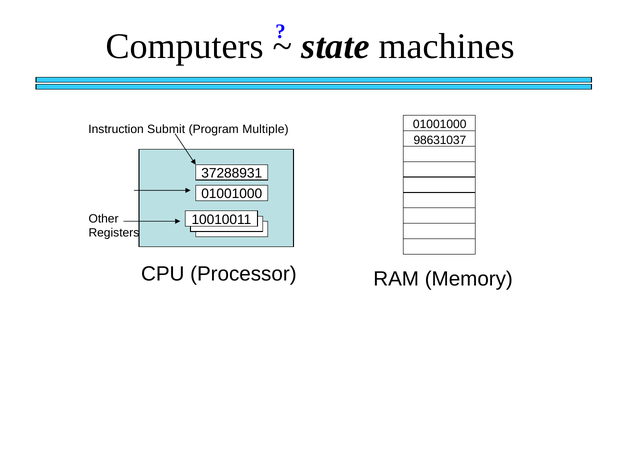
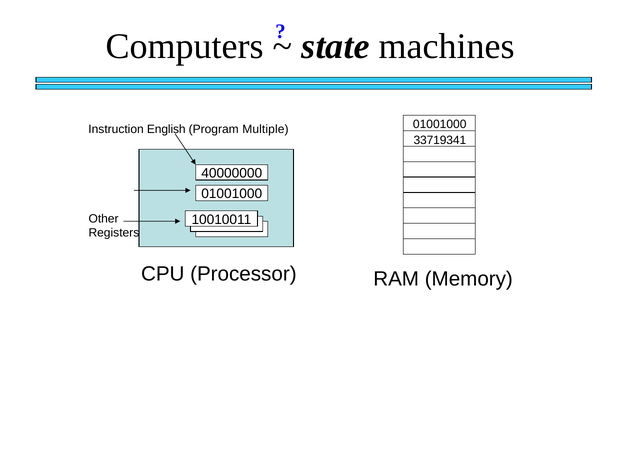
Submit: Submit -> English (166, 130)
98631037: 98631037 -> 33719341 (440, 140)
37288931: 37288931 -> 40000000 (232, 173)
